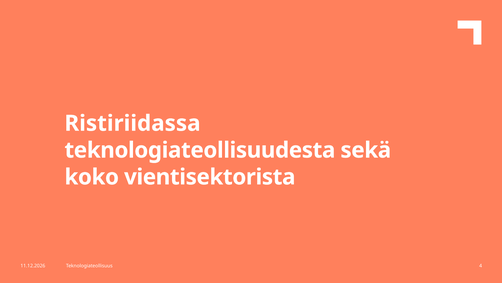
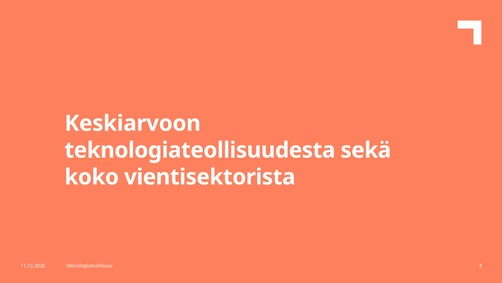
Ristiriidassa: Ristiriidassa -> Keskiarvoon (133, 123)
